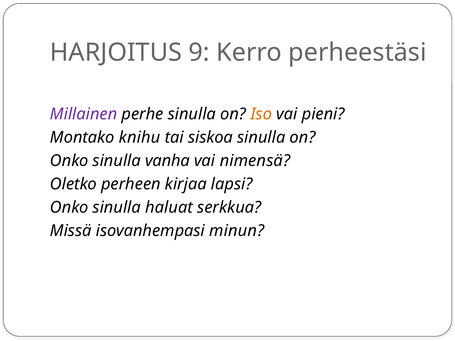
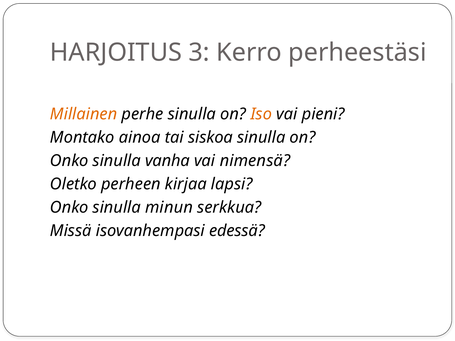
9: 9 -> 3 (199, 53)
Millainen colour: purple -> orange (84, 114)
knihu: knihu -> ainoa (140, 137)
haluat: haluat -> minun (169, 208)
minun: minun -> edessä (237, 231)
